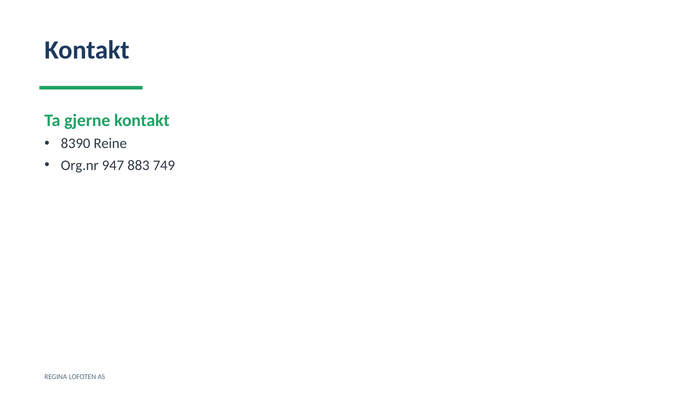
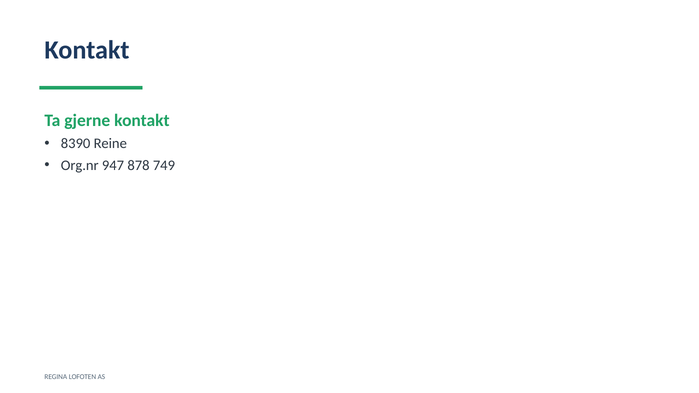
883: 883 -> 878 (138, 166)
